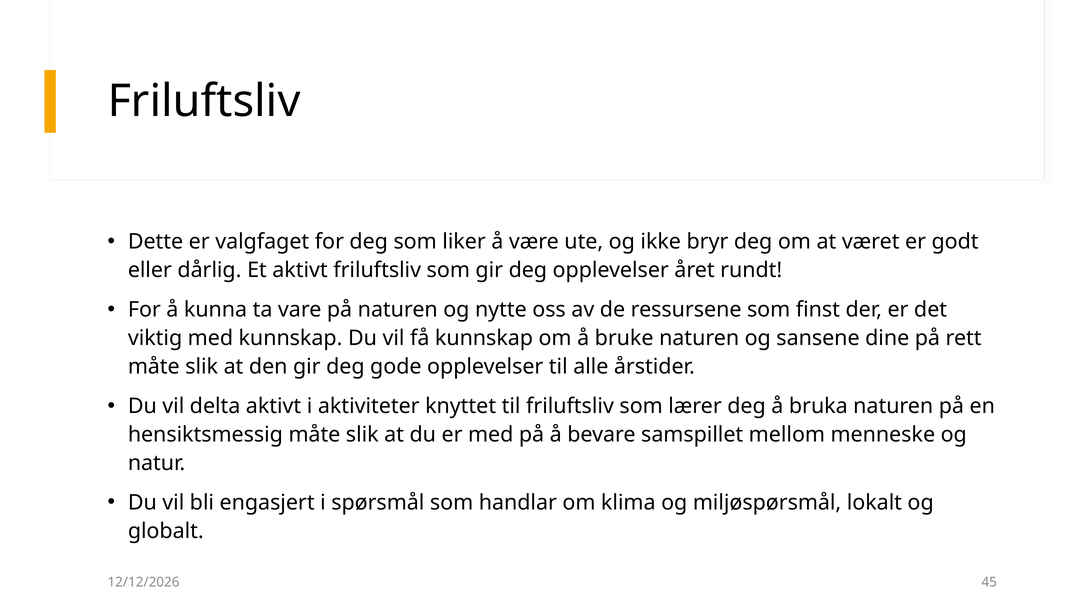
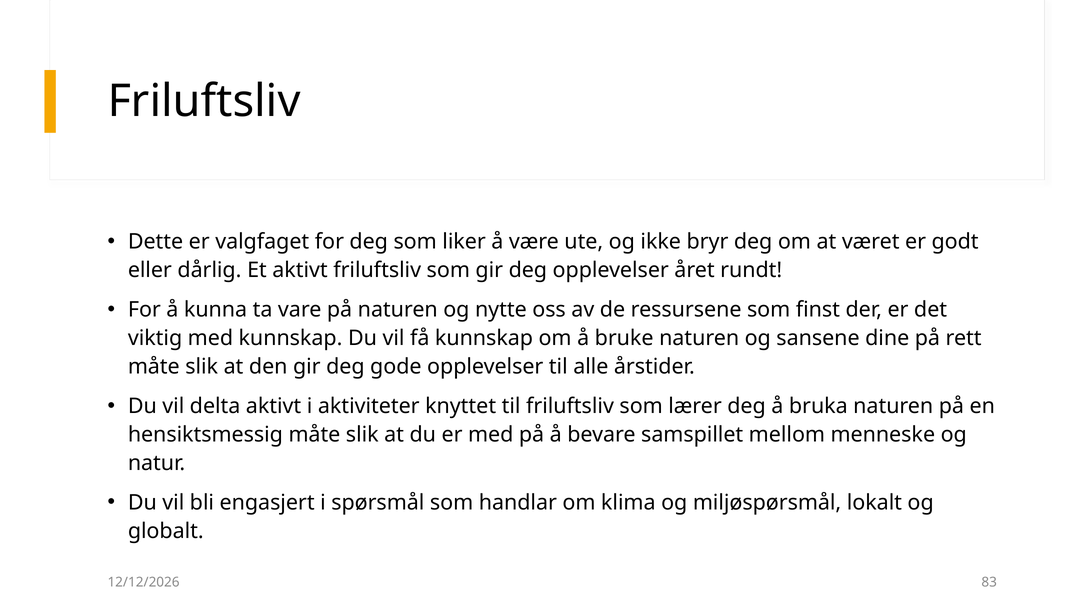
45: 45 -> 83 (989, 582)
